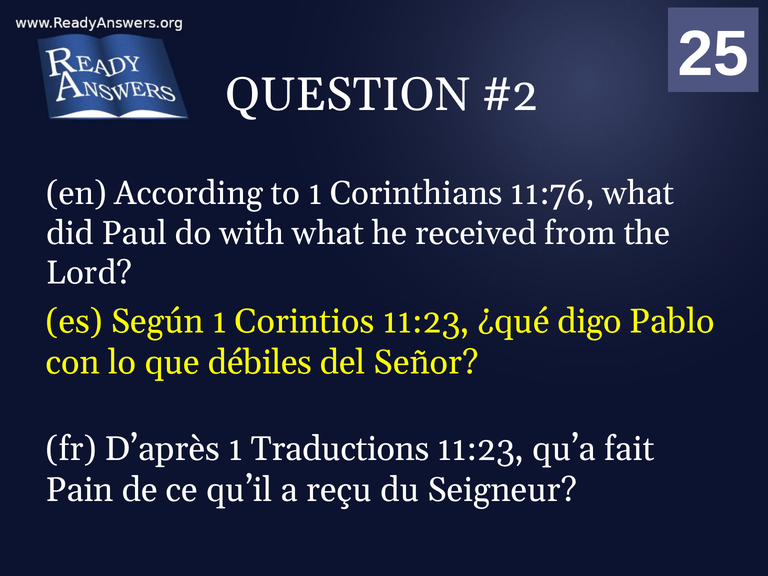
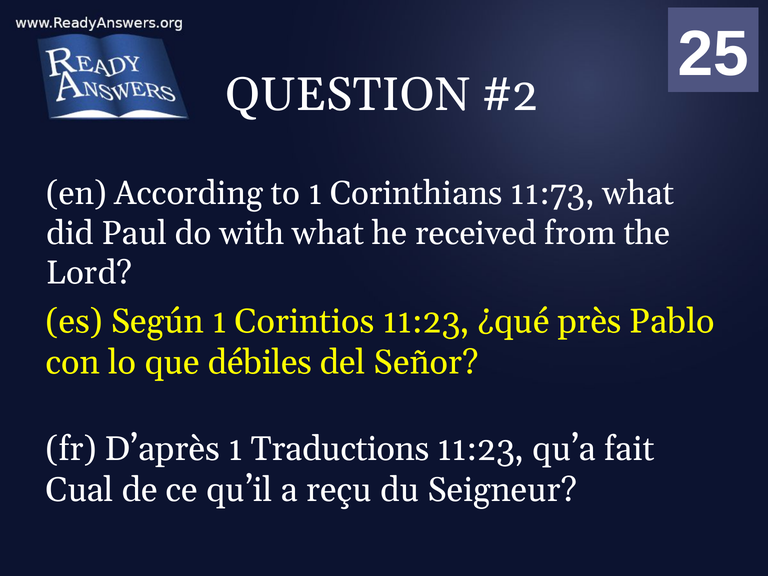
11:76: 11:76 -> 11:73 (552, 194)
digo: digo -> près (590, 322)
Pain: Pain -> Cual (80, 490)
